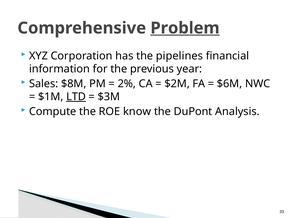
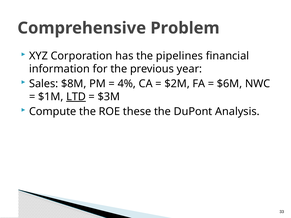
Problem underline: present -> none (185, 28)
2%: 2% -> 4% (127, 84)
know: know -> these (137, 112)
